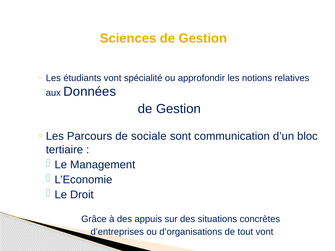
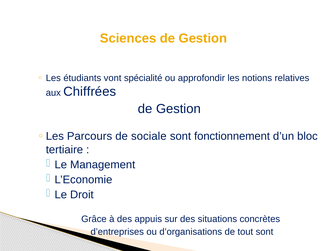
Données: Données -> Chiffrées (90, 92)
communication: communication -> fonctionnement (232, 136)
tout vont: vont -> sont (264, 232)
